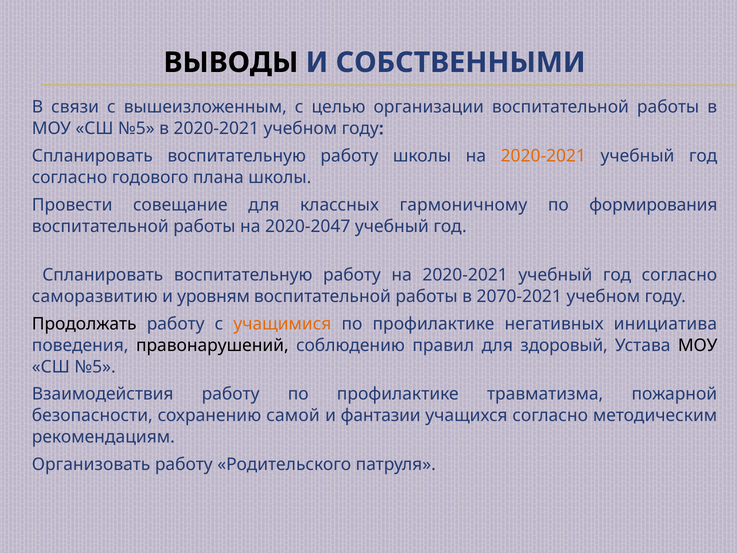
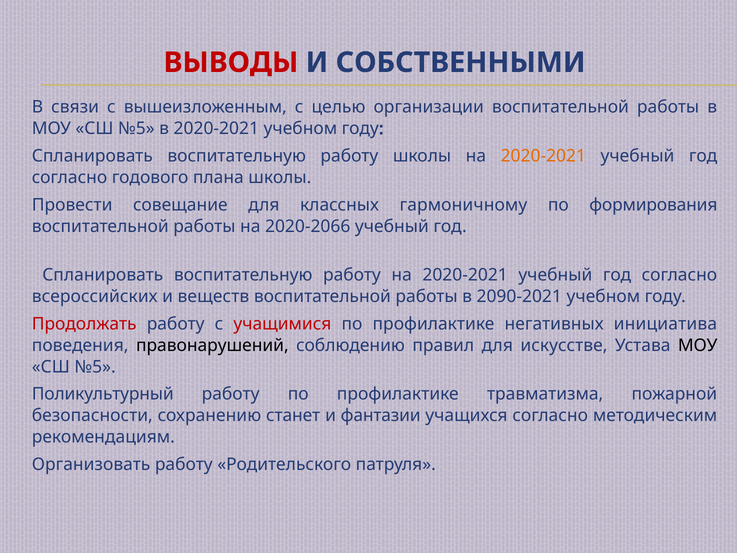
ВЫВОДЫ colour: black -> red (231, 62)
2020-2047: 2020-2047 -> 2020-2066 (308, 226)
саморазвитию: саморазвитию -> всероссийских (95, 296)
уровням: уровням -> веществ (213, 296)
2070-2021: 2070-2021 -> 2090-2021 (519, 296)
Продолжать colour: black -> red (84, 324)
учащимися colour: orange -> red (282, 324)
здоровый: здоровый -> искусстве (564, 345)
Взаимодействия: Взаимодействия -> Поликультурный (103, 394)
самой: самой -> станет (293, 415)
